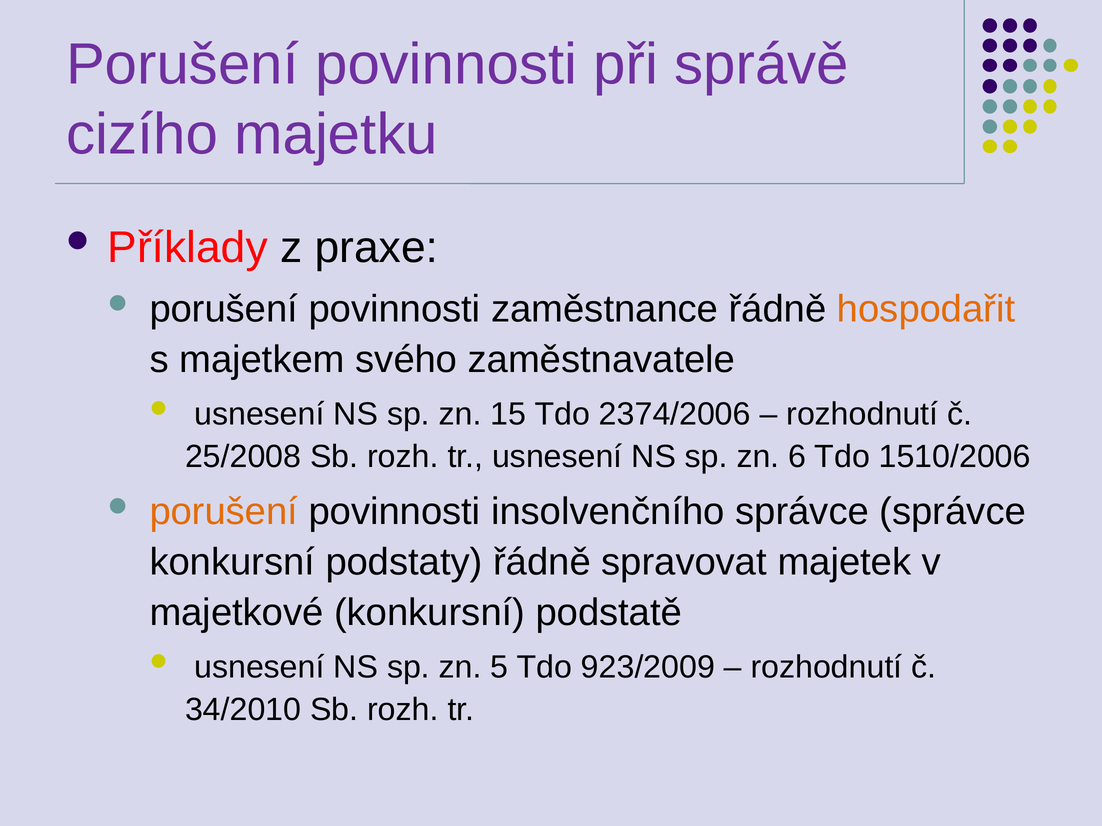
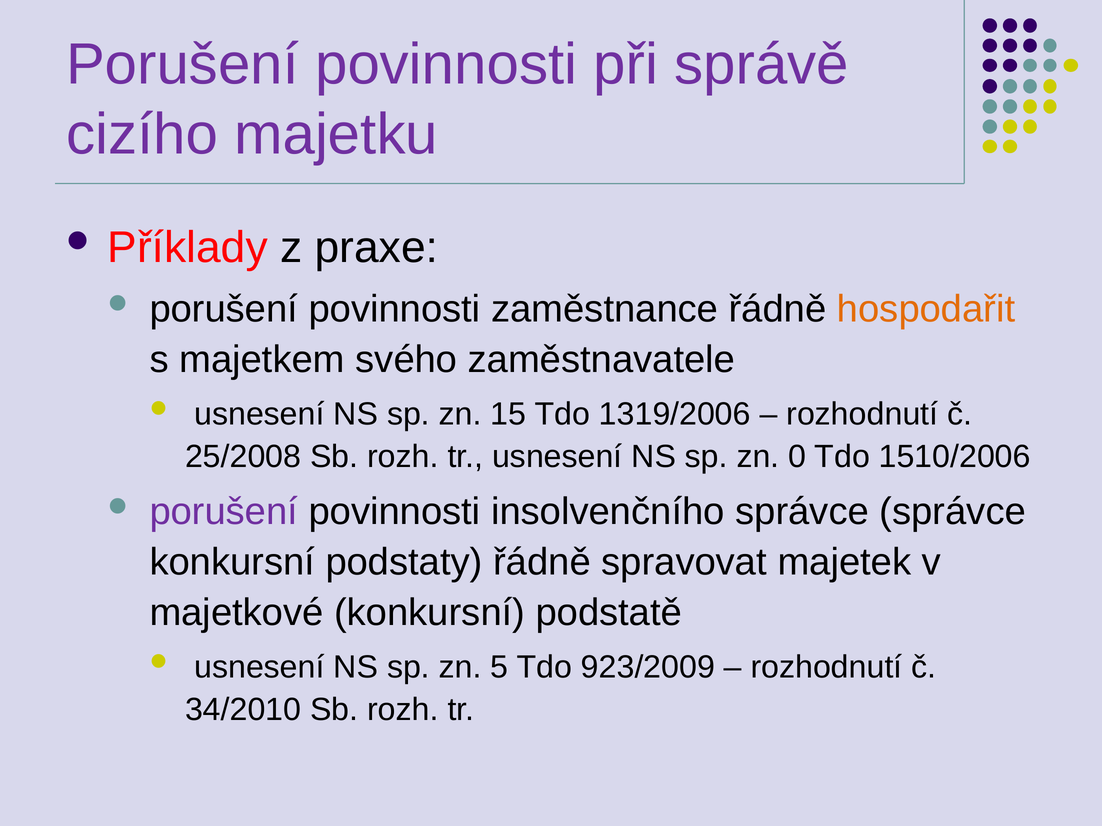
2374/2006: 2374/2006 -> 1319/2006 (675, 414)
6: 6 -> 0 (797, 457)
porušení colour: orange -> purple (224, 512)
